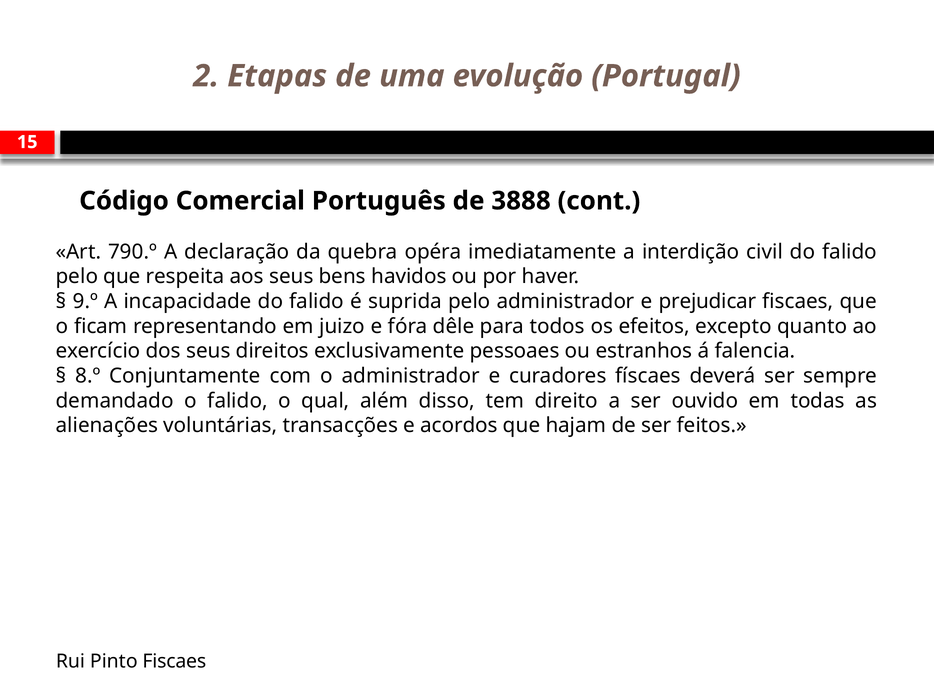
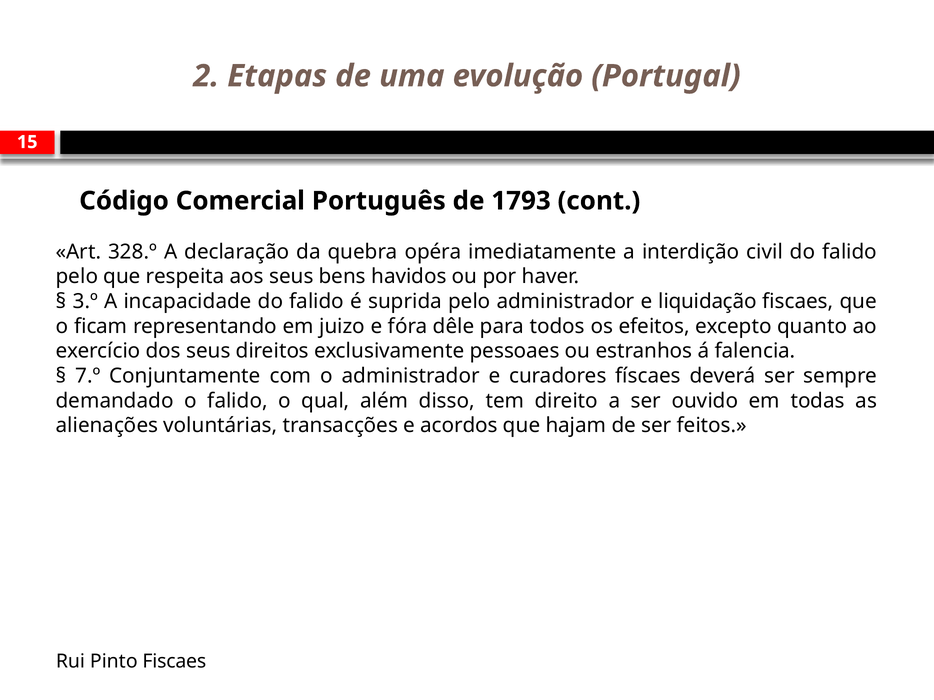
3888: 3888 -> 1793 (521, 201)
790.º: 790.º -> 328.º (132, 252)
9.º: 9.º -> 3.º (85, 302)
prejudicar: prejudicar -> liquidação (708, 302)
8.º: 8.º -> 7.º (88, 376)
